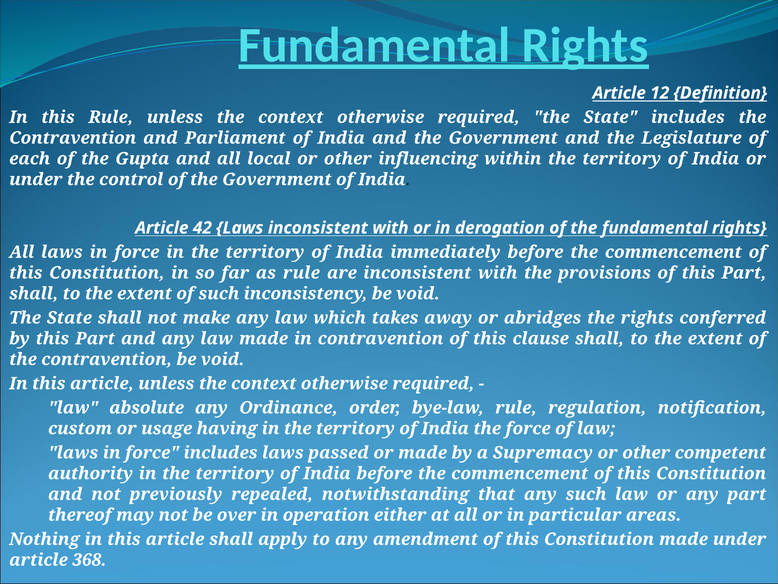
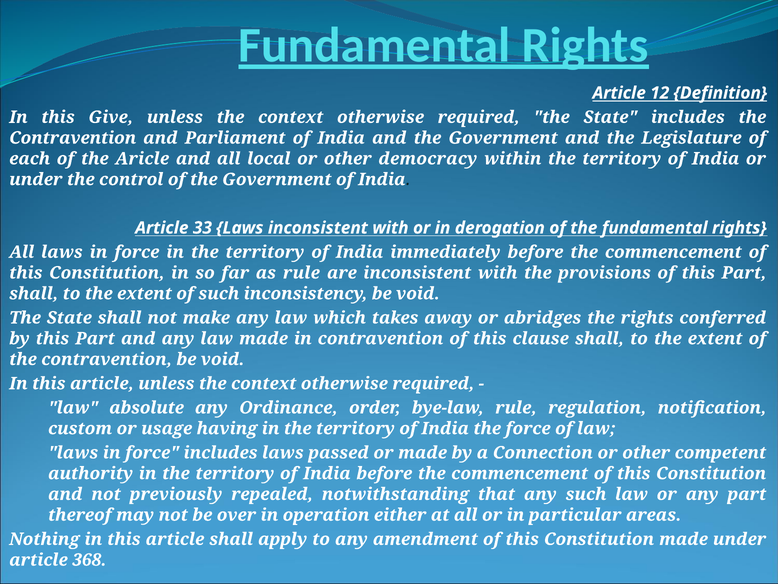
this Rule: Rule -> Give (111, 117)
Gupta: Gupta -> Aricle (142, 159)
influencing: influencing -> democracy (428, 159)
42: 42 -> 33 (202, 228)
Supremacy: Supremacy -> Connection (543, 452)
